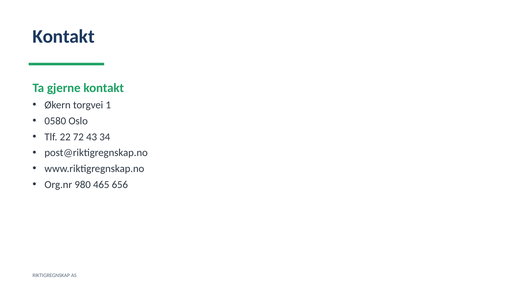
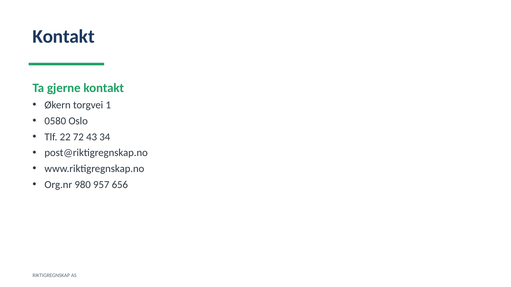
465: 465 -> 957 (101, 185)
